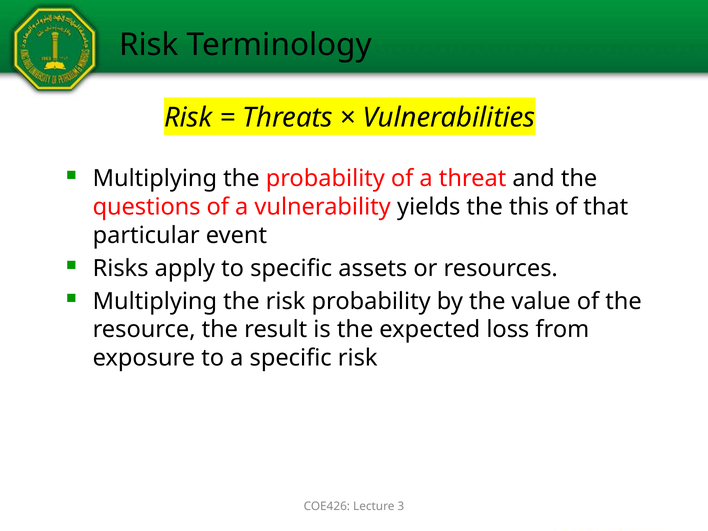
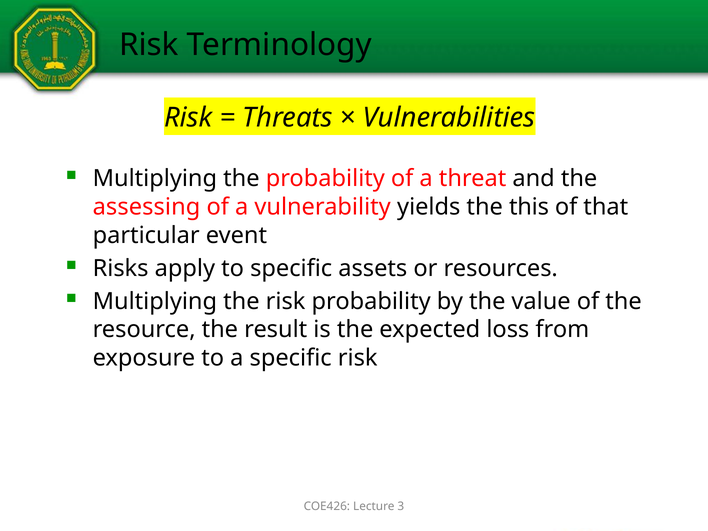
questions: questions -> assessing (147, 207)
